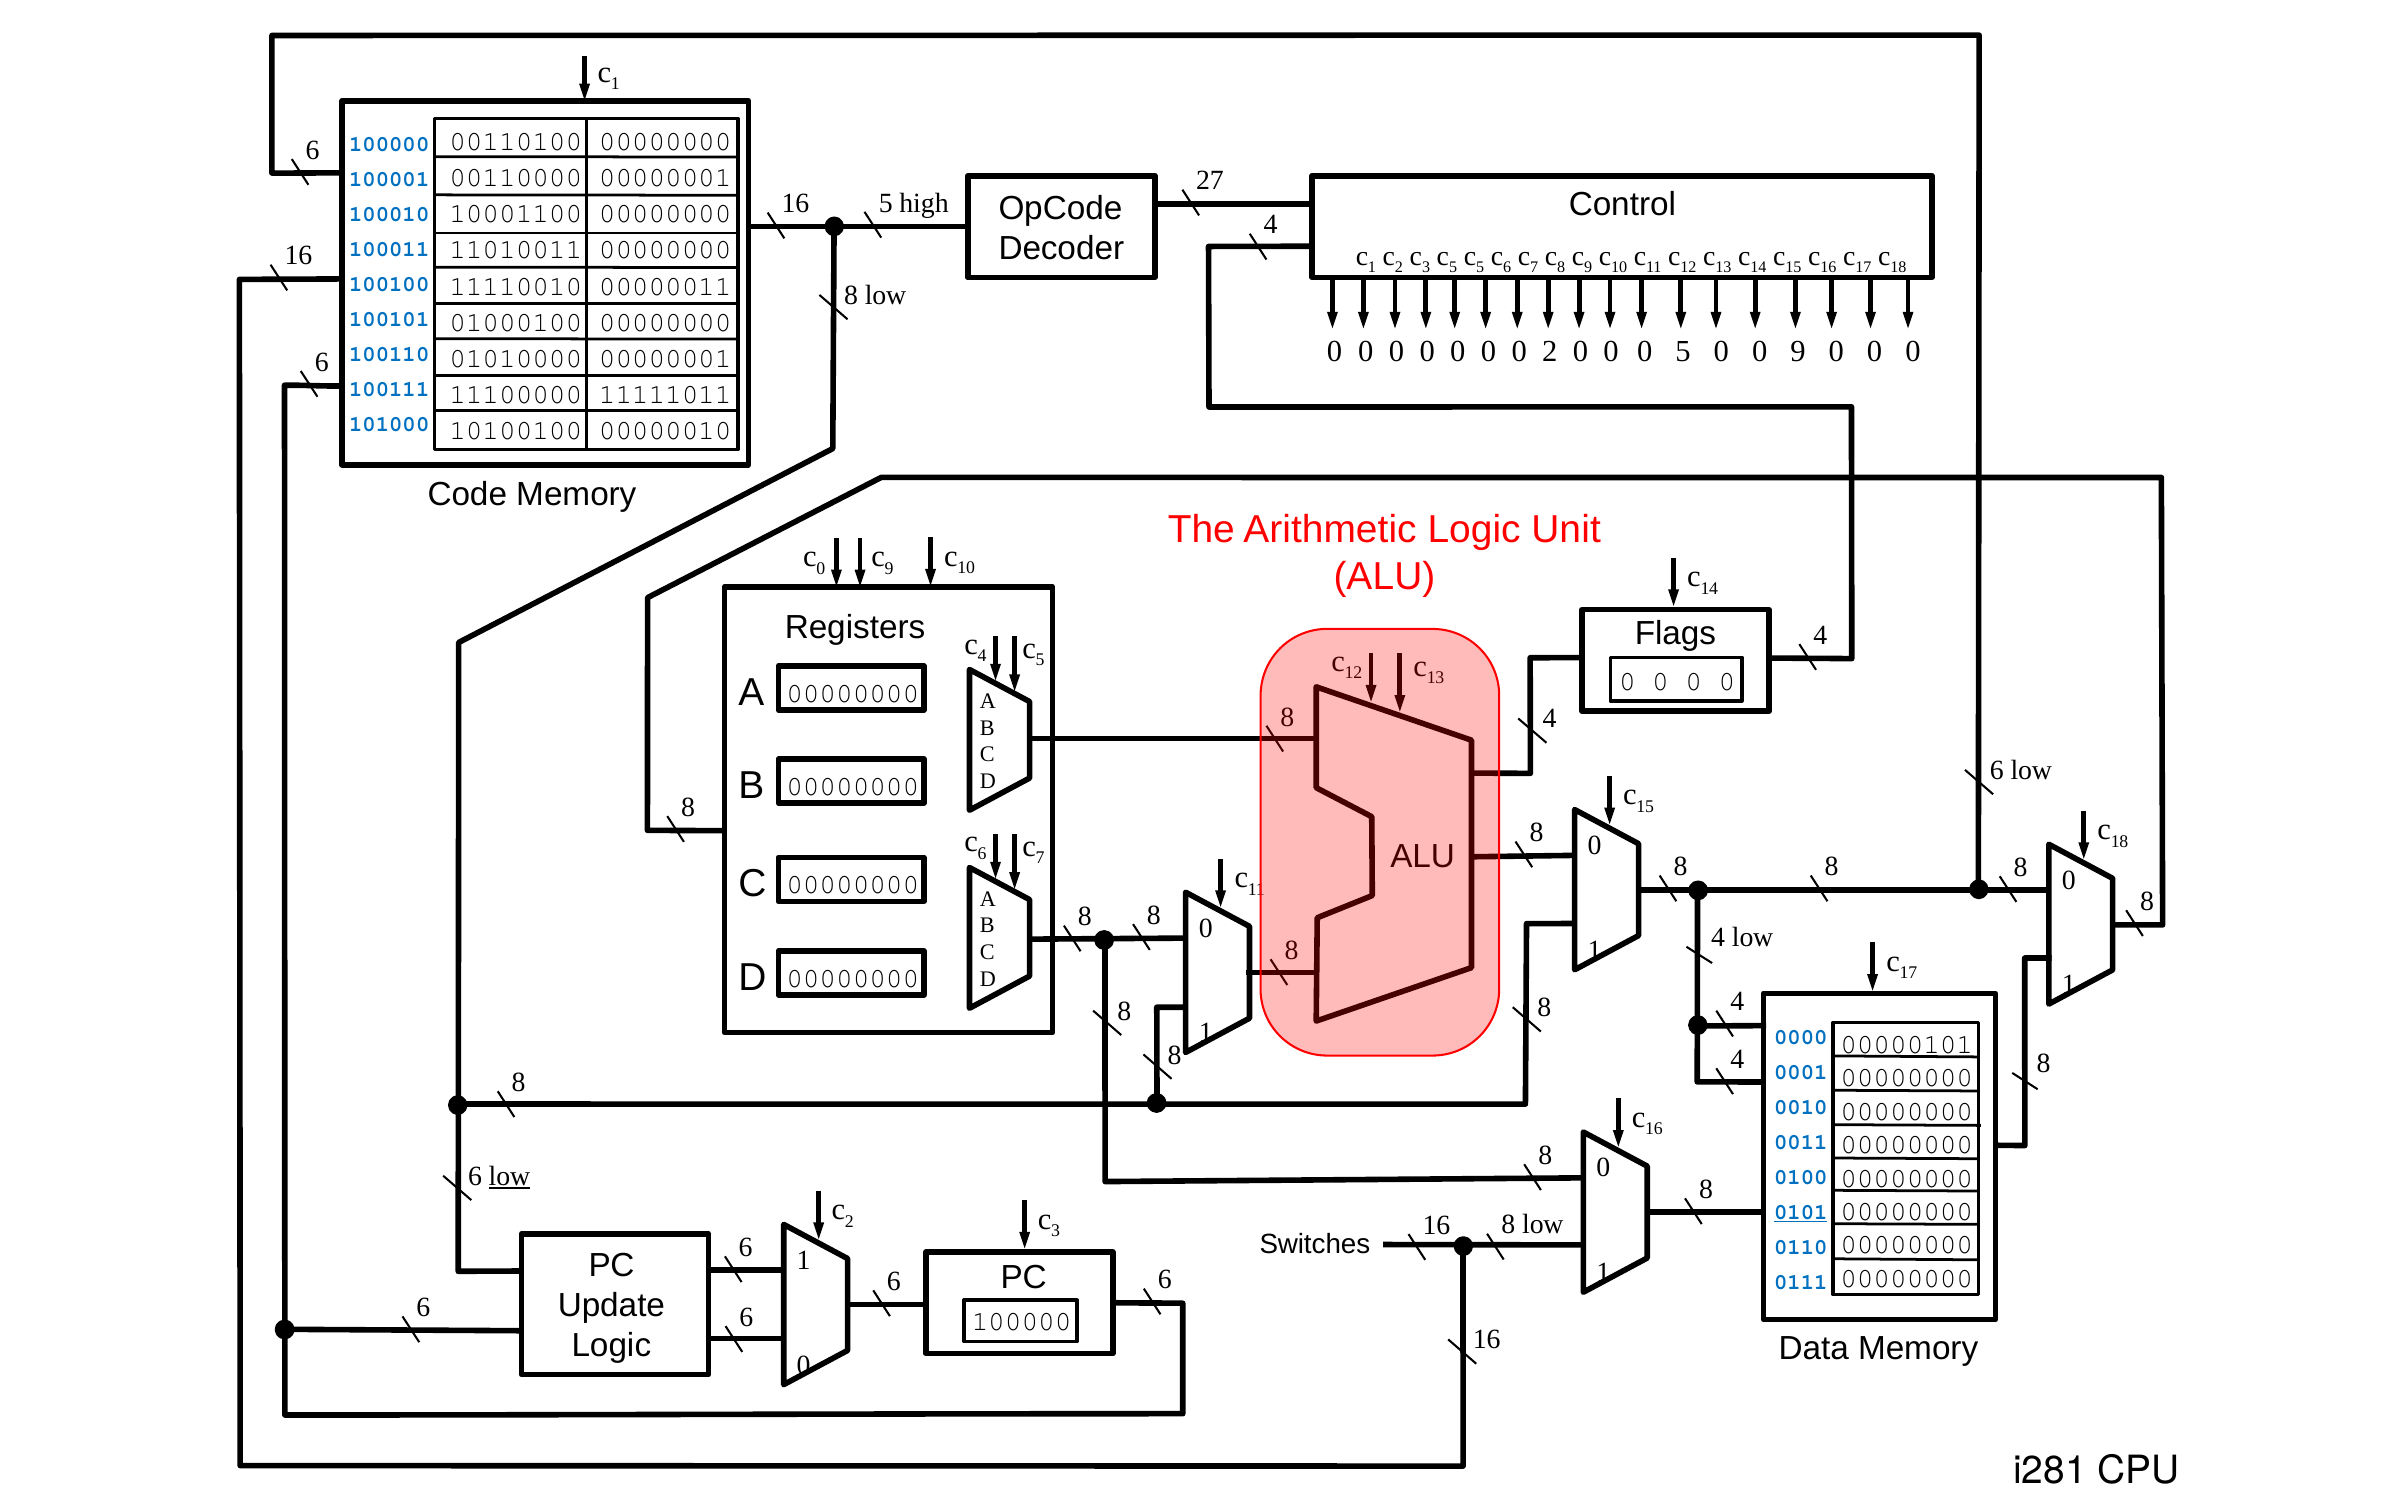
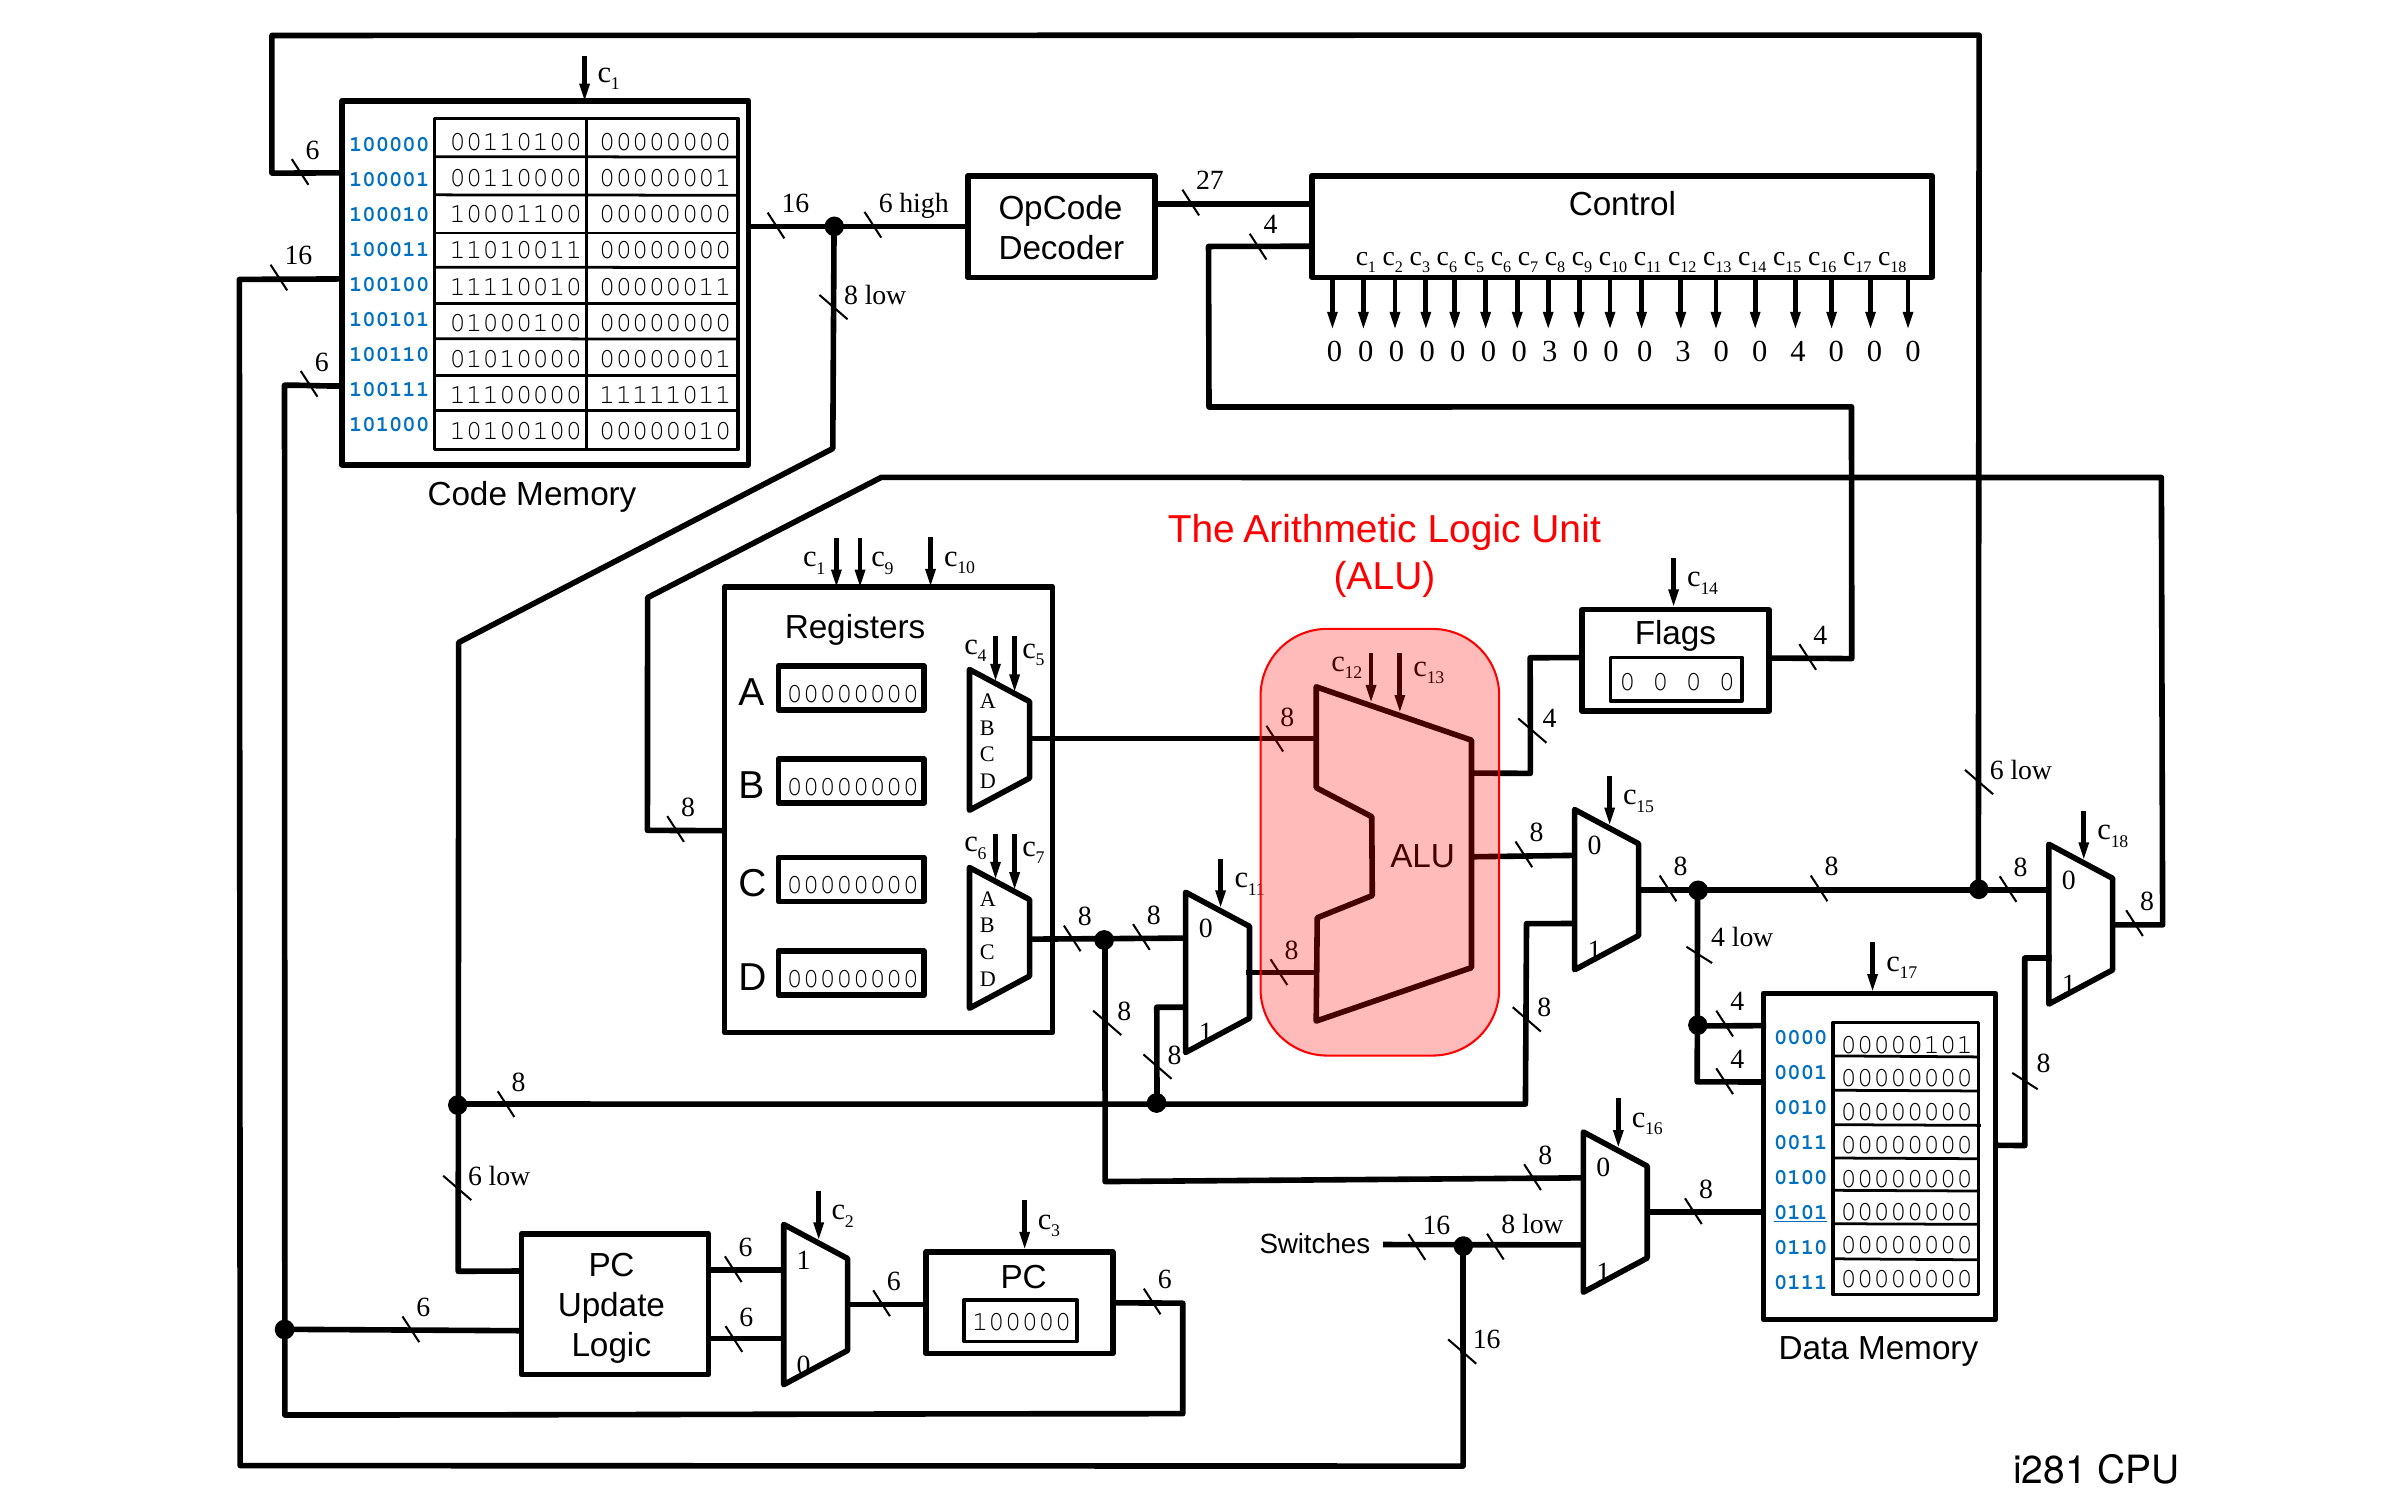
16 5: 5 -> 6 (886, 203)
5: 5 -> 6 (1453, 267)
2: 2 -> 3 (1550, 351)
5: 5 -> 3 (1683, 351)
0 9: 9 -> 4 (1798, 351)
0: 0 -> 1 (821, 568)
low underline: present -> none (509, 1176)
